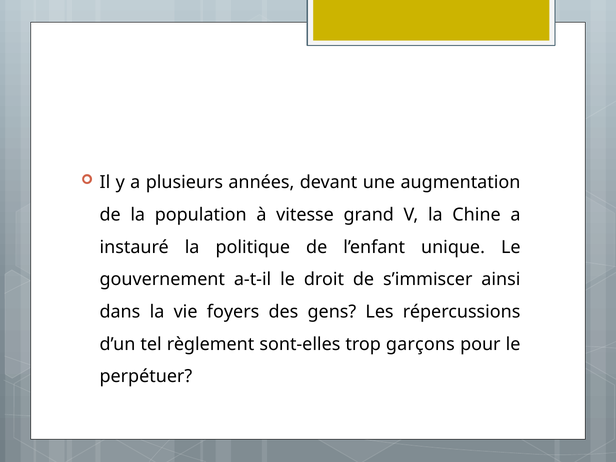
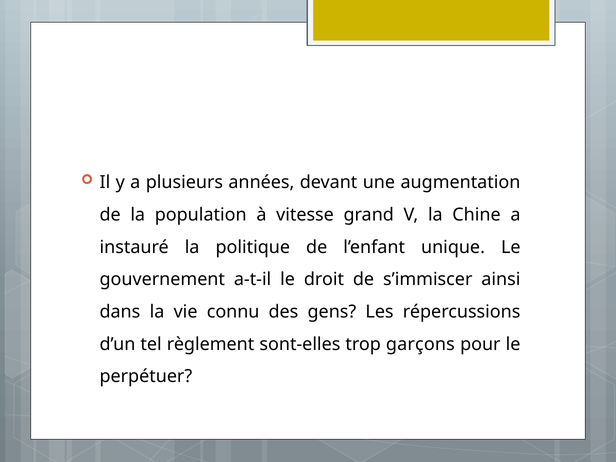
foyers: foyers -> connu (233, 312)
